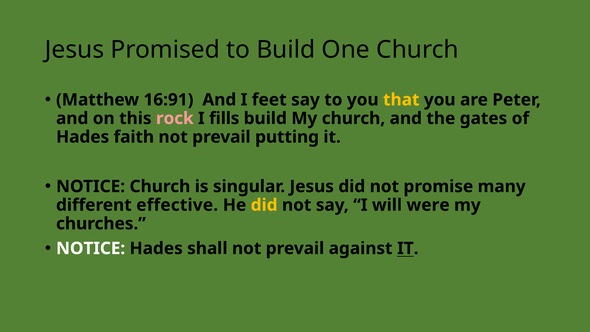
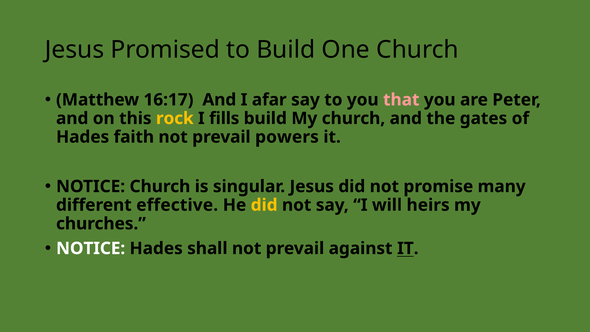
16:91: 16:91 -> 16:17 (168, 100)
feet: feet -> afar (269, 100)
that colour: yellow -> pink (401, 100)
rock colour: pink -> yellow (175, 118)
putting: putting -> powers (287, 137)
were: were -> heirs (428, 205)
